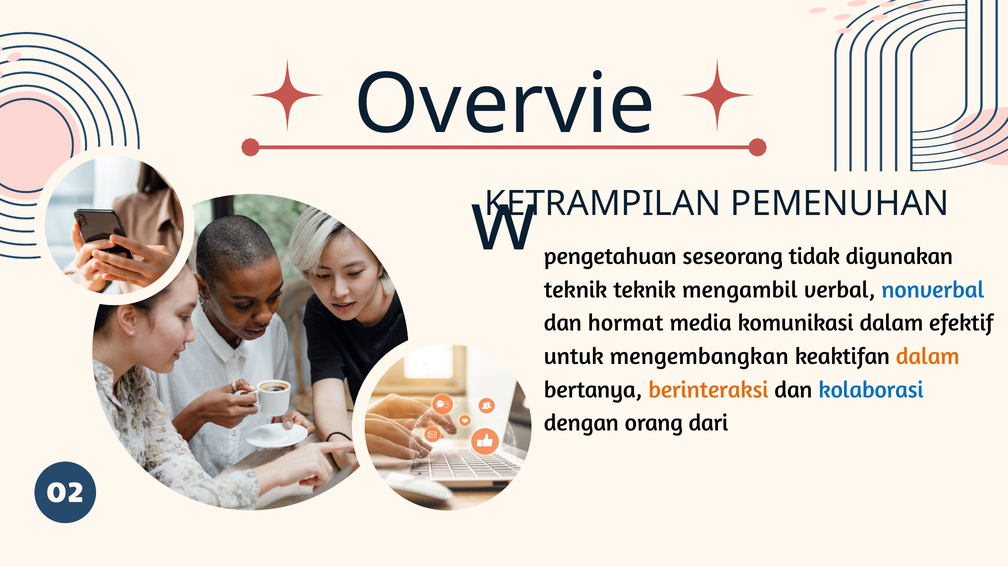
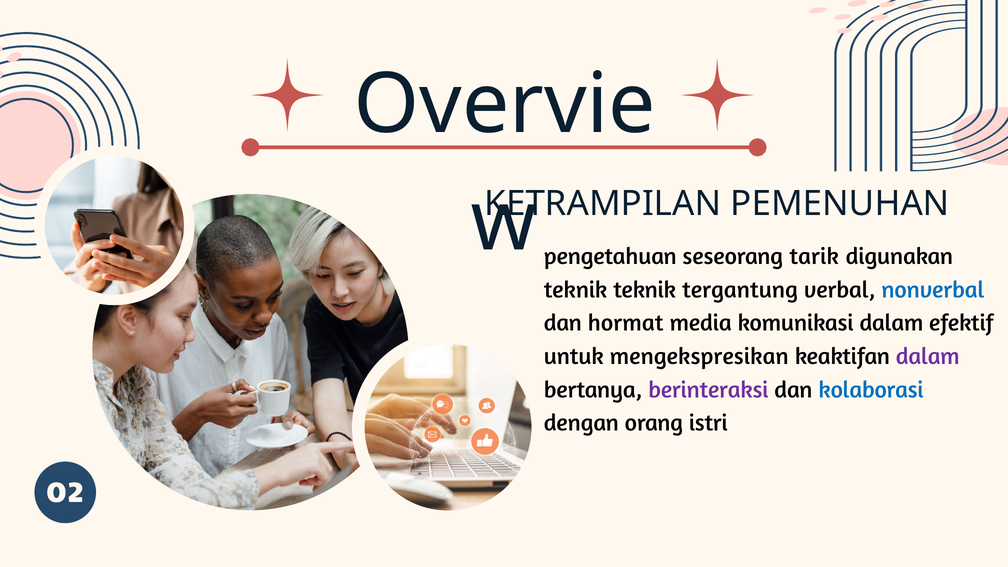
tidak: tidak -> tarik (814, 256)
mengambil: mengambil -> tergantung (740, 290)
mengembangkan: mengembangkan -> mengekspresikan (699, 356)
dalam colour: orange -> purple (928, 356)
berinteraksi colour: orange -> purple (708, 390)
dari: dari -> istri (708, 423)
